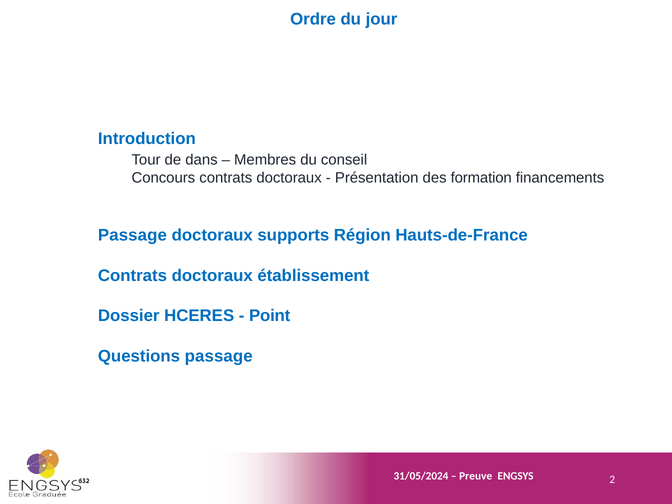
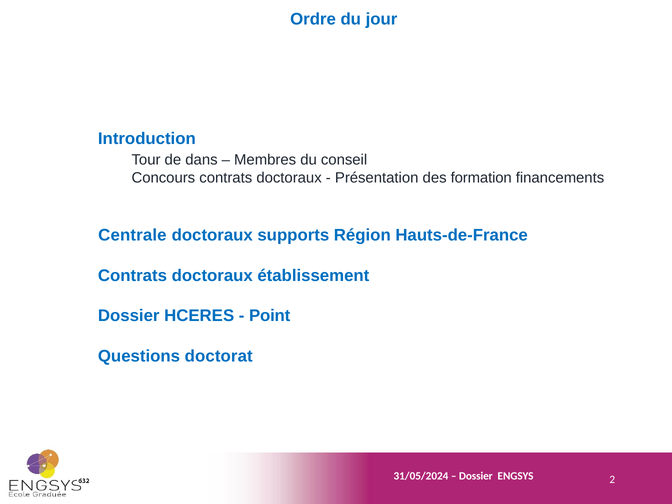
Passage: Passage -> Centrale (132, 235)
Questions passage: passage -> doctorat (219, 356)
Preuve: Preuve -> Dossier (476, 476)
